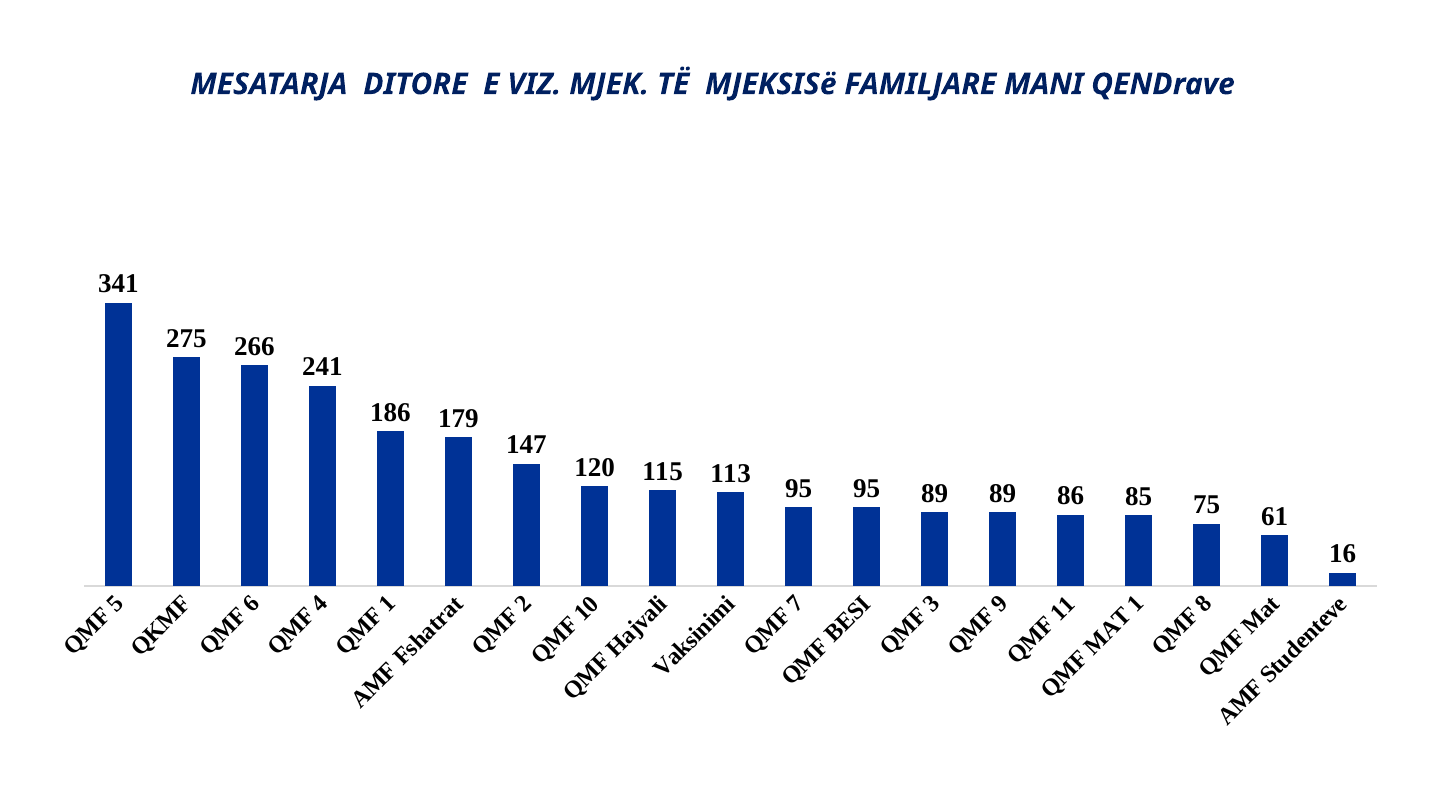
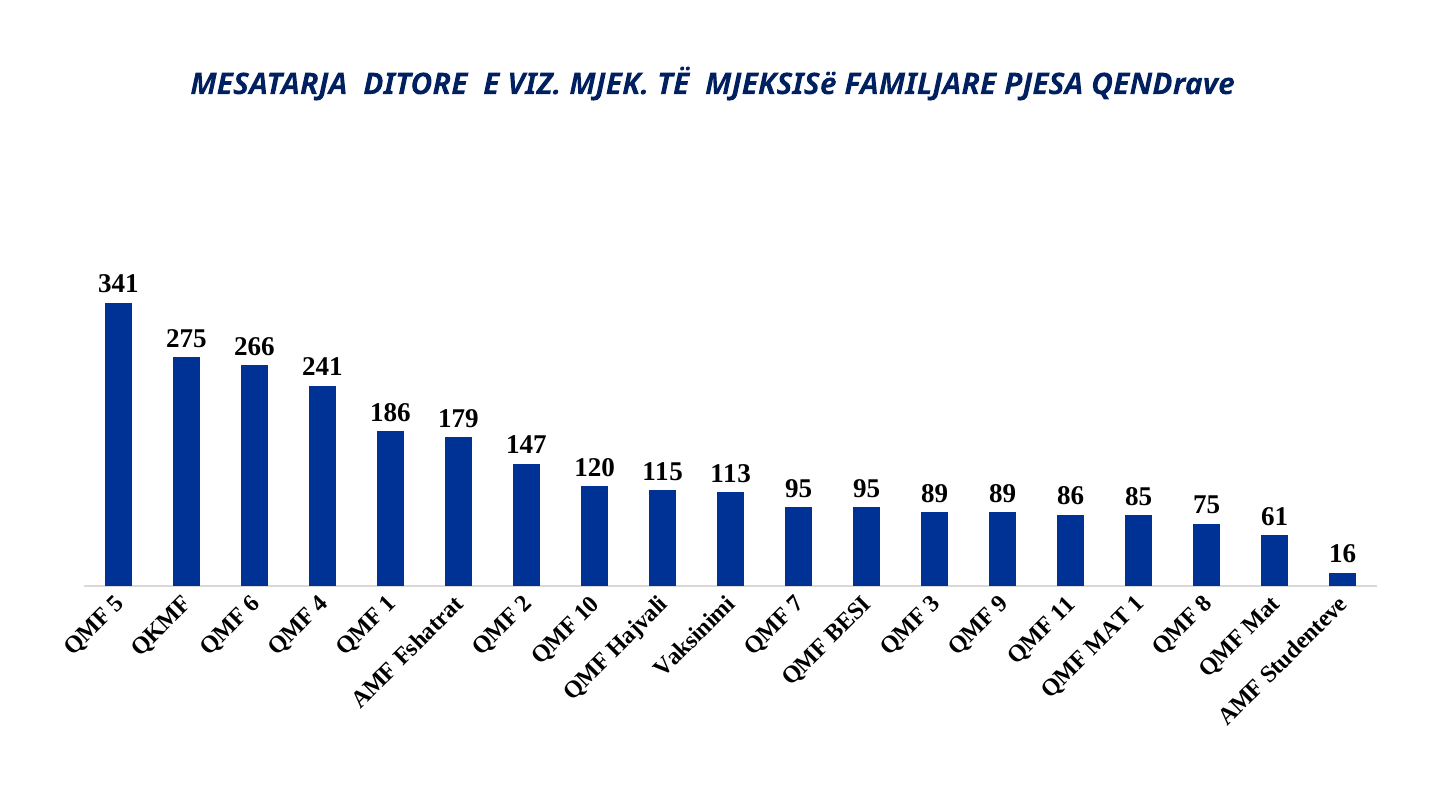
MANI: MANI -> PJESA (1044, 84)
